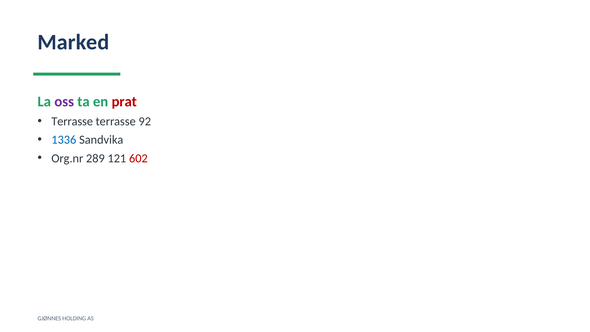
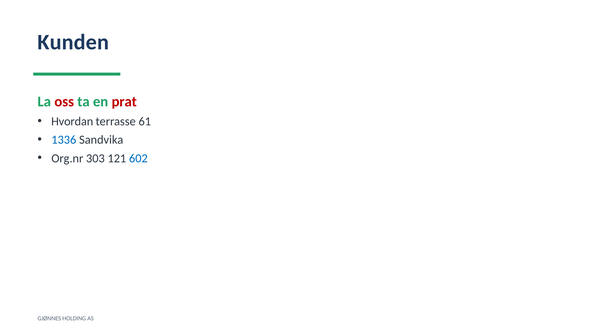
Marked: Marked -> Kunden (73, 42)
oss colour: purple -> red (64, 102)
Terrasse: Terrasse -> Hvordan (72, 121)
92: 92 -> 61 (145, 121)
289: 289 -> 303 (95, 158)
602 colour: red -> blue (138, 158)
